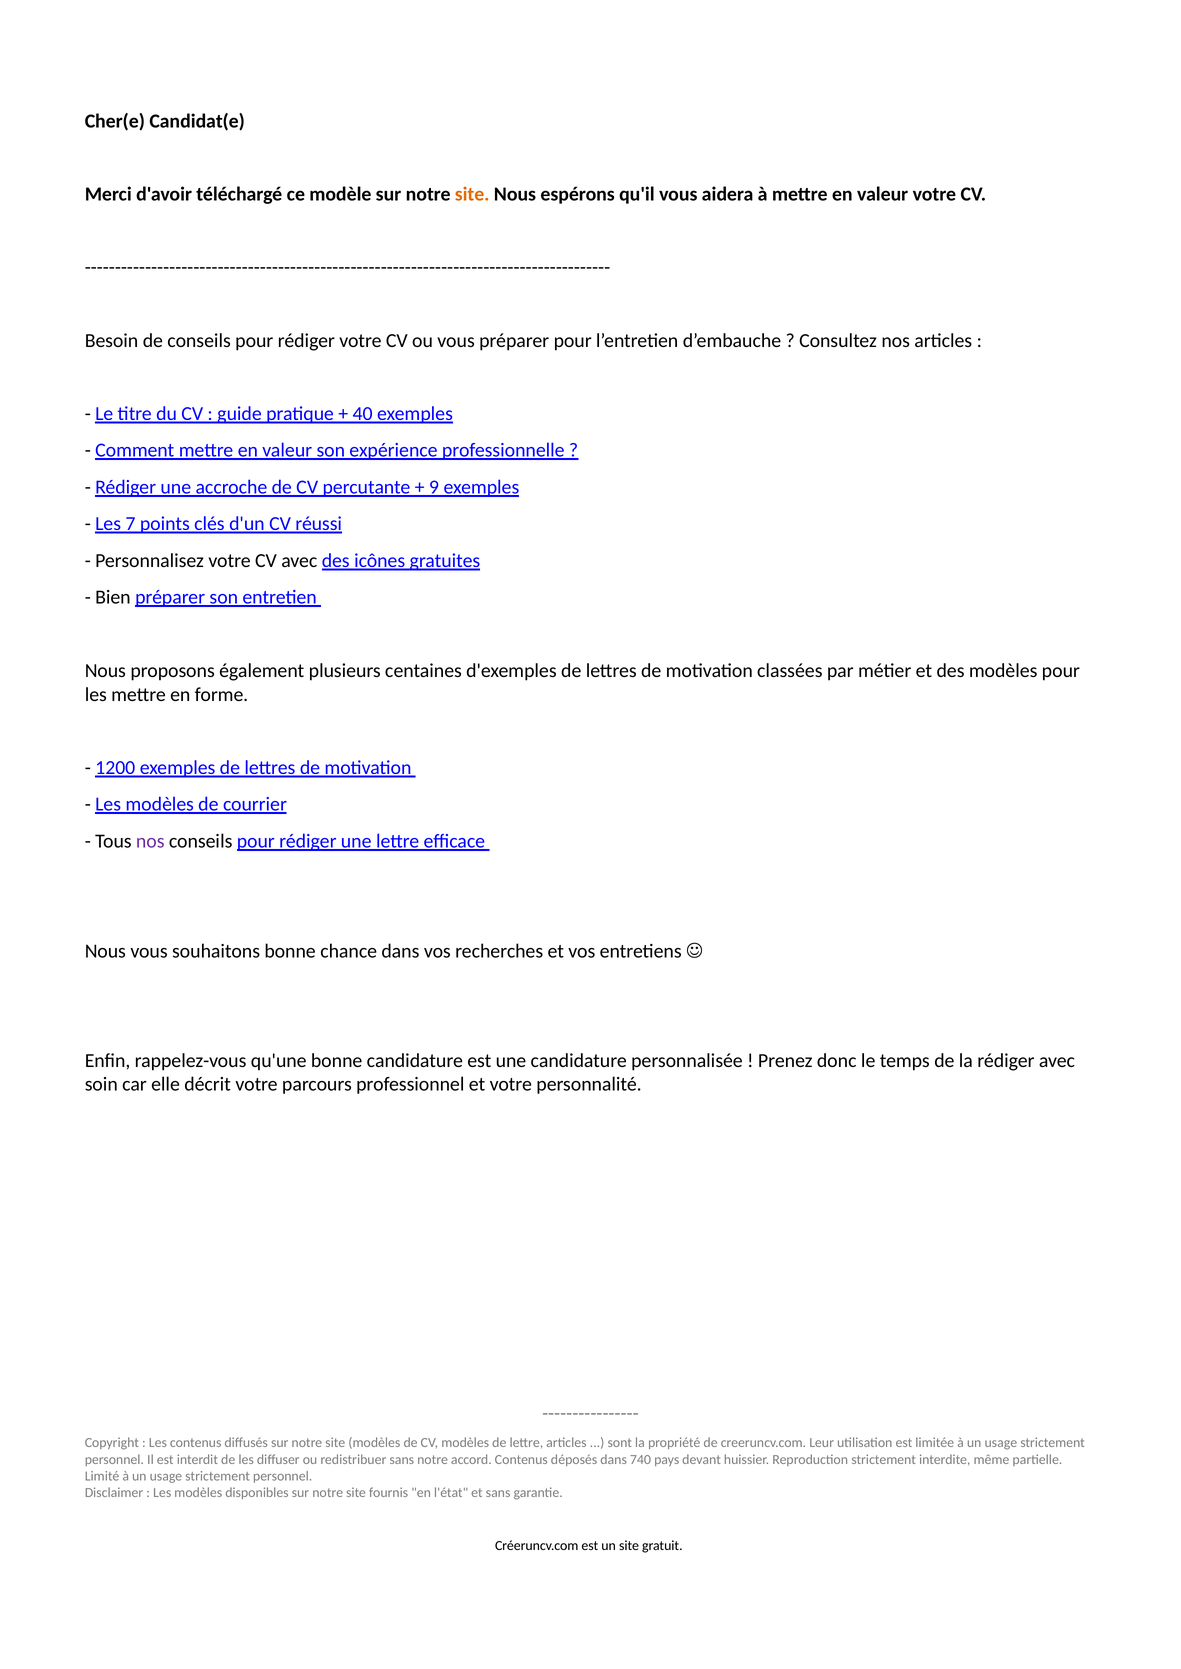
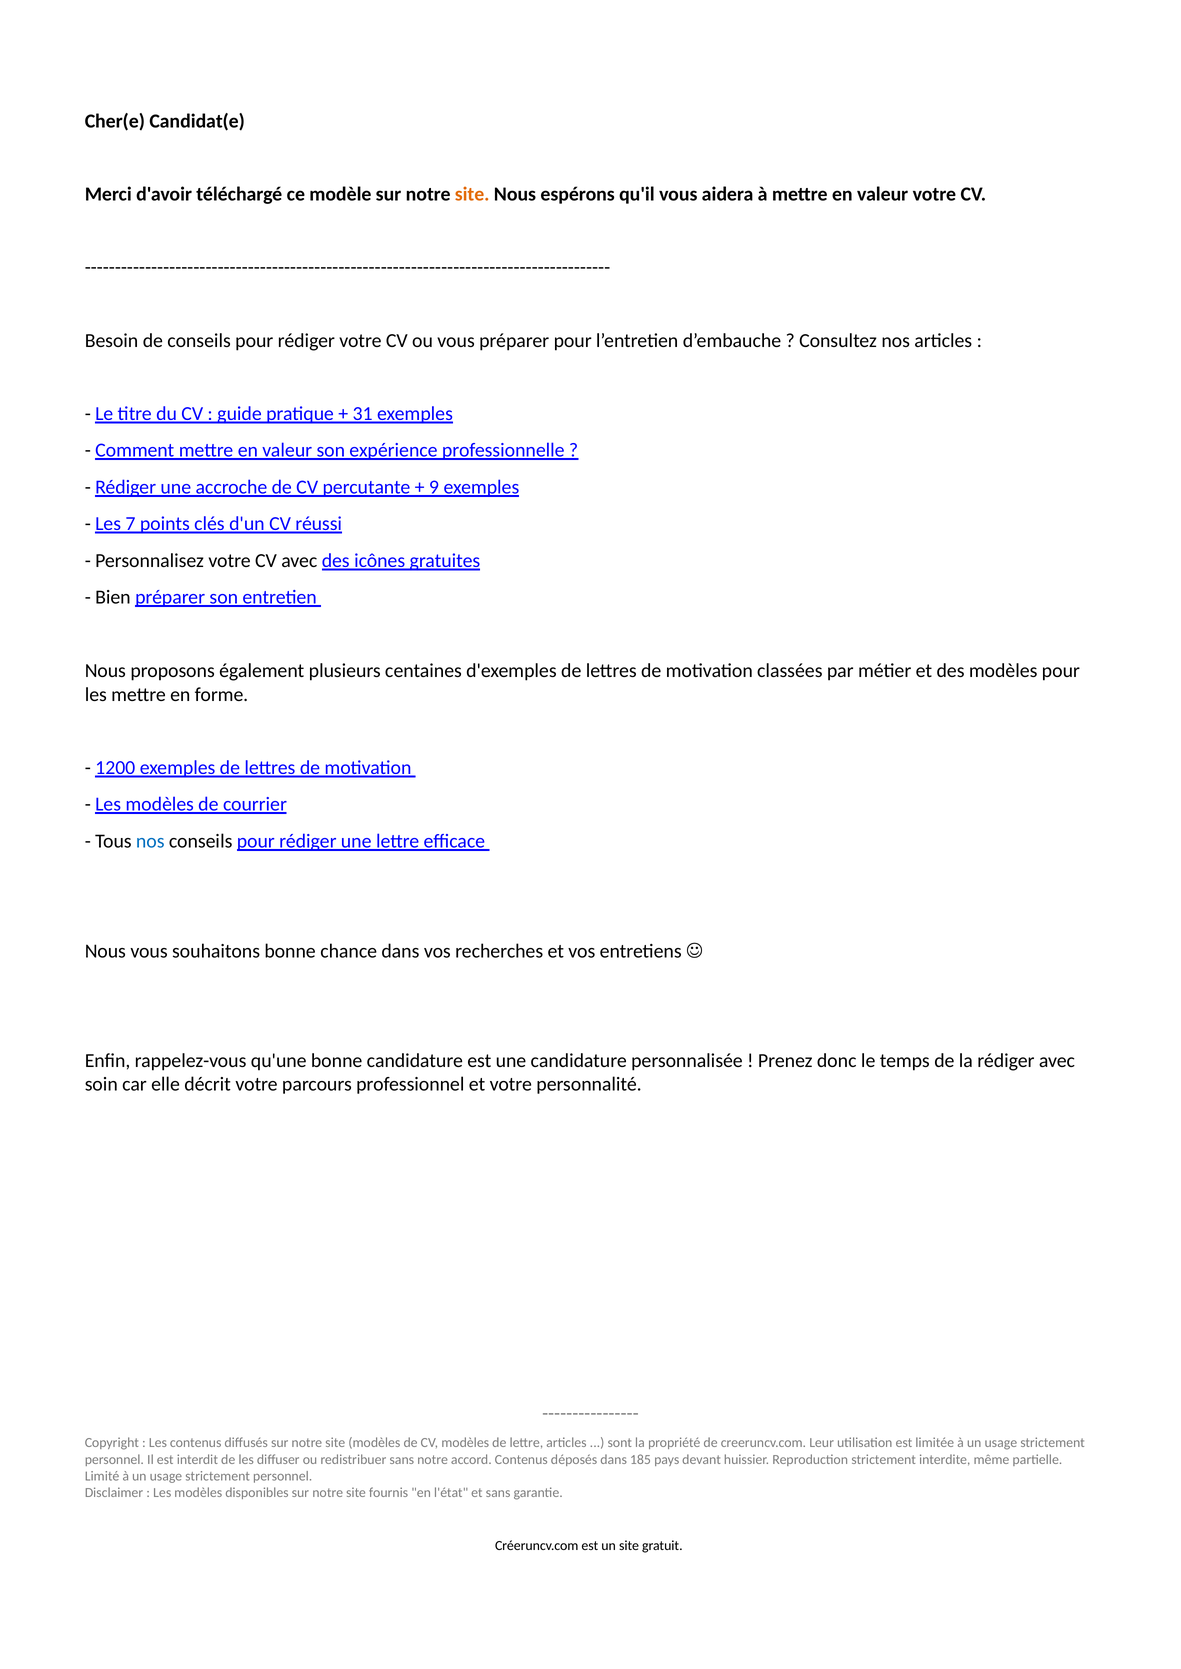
40: 40 -> 31 (363, 414)
nos colour: purple -> blue (150, 841)
740: 740 -> 185 (640, 1460)
